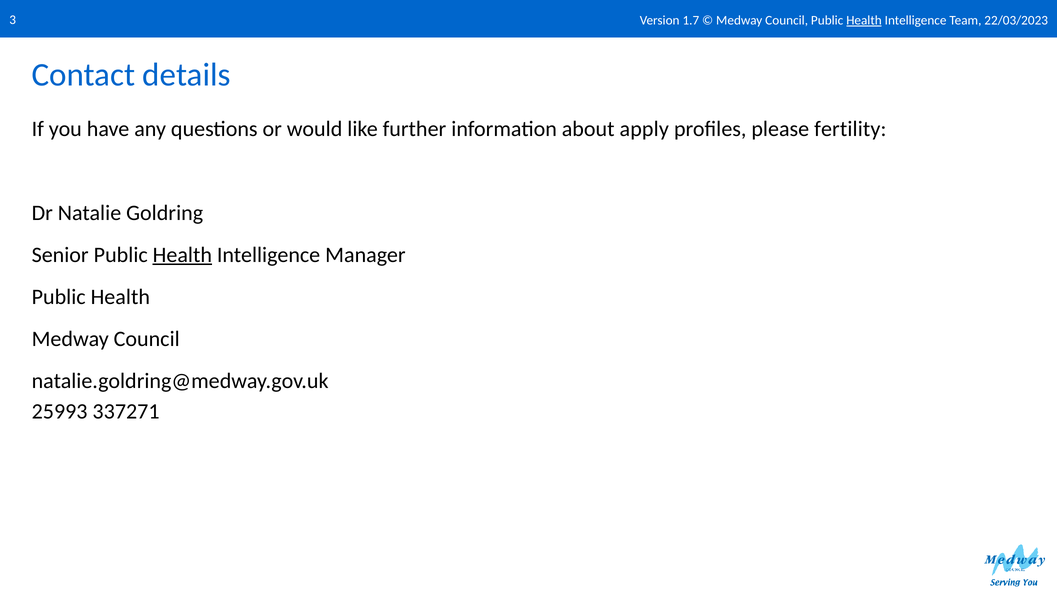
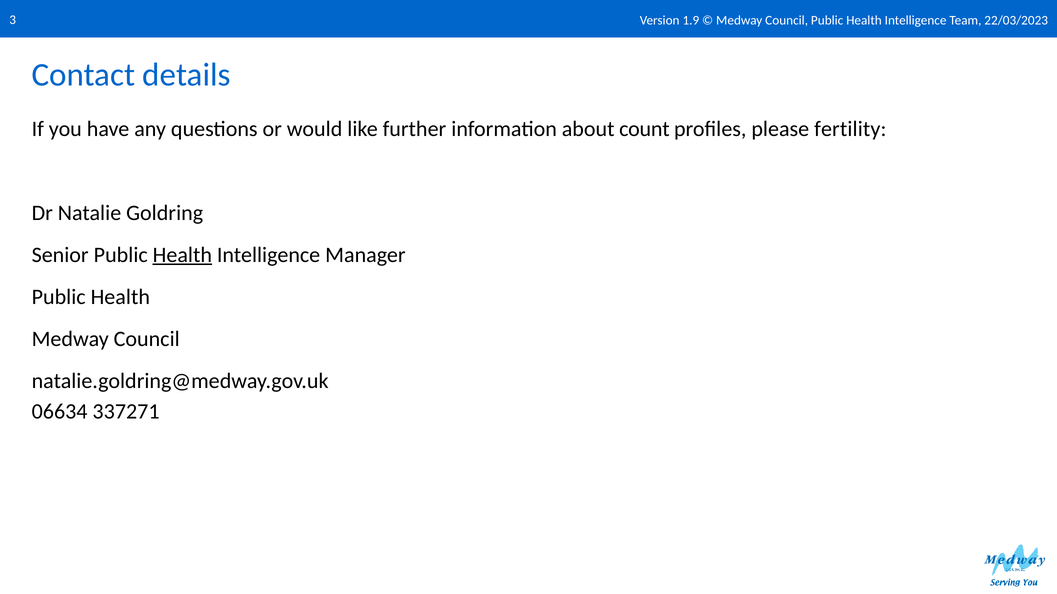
1.7: 1.7 -> 1.9 (691, 20)
Health underline: present -> none (864, 20)
apply: apply -> count (644, 129)
25993: 25993 -> 06634 (60, 412)
